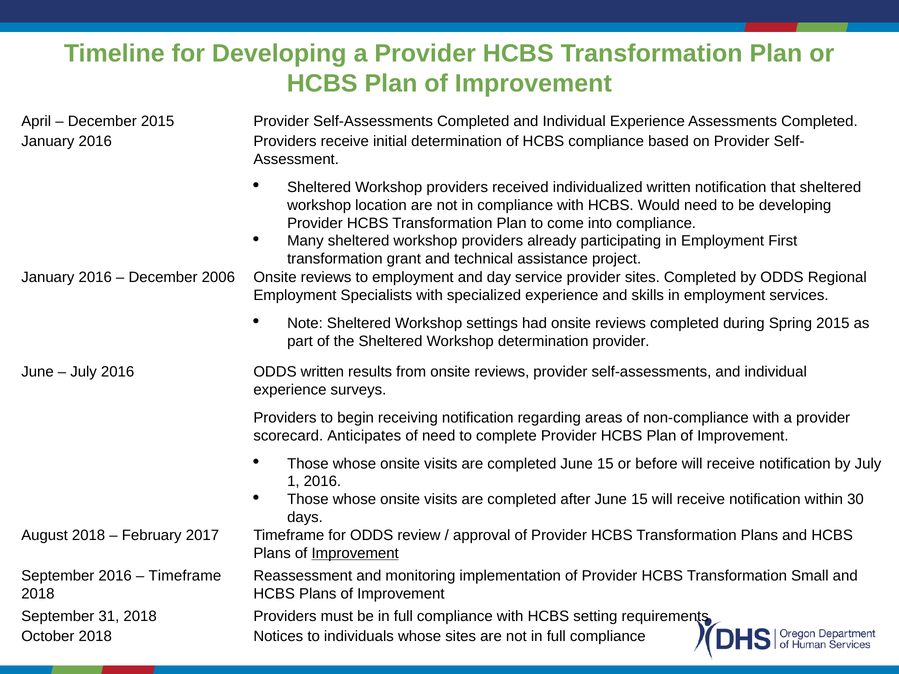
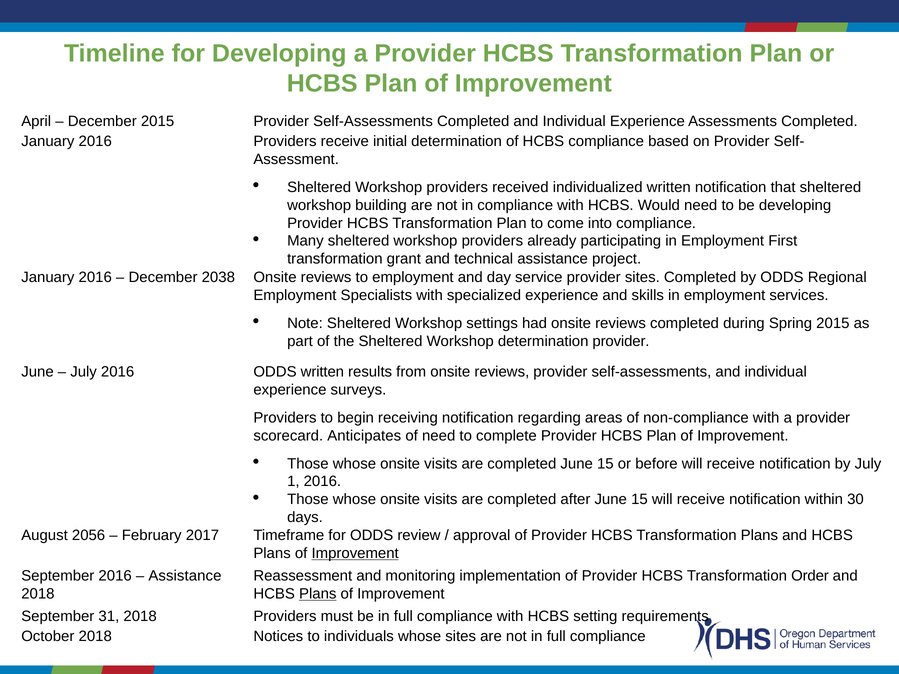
location: location -> building (381, 205)
2006: 2006 -> 2038 (218, 277)
August 2018: 2018 -> 2056 (89, 536)
Timeframe: Timeframe -> Assistance (185, 576)
Small: Small -> Order (810, 576)
Plans underline: none -> present (318, 594)
